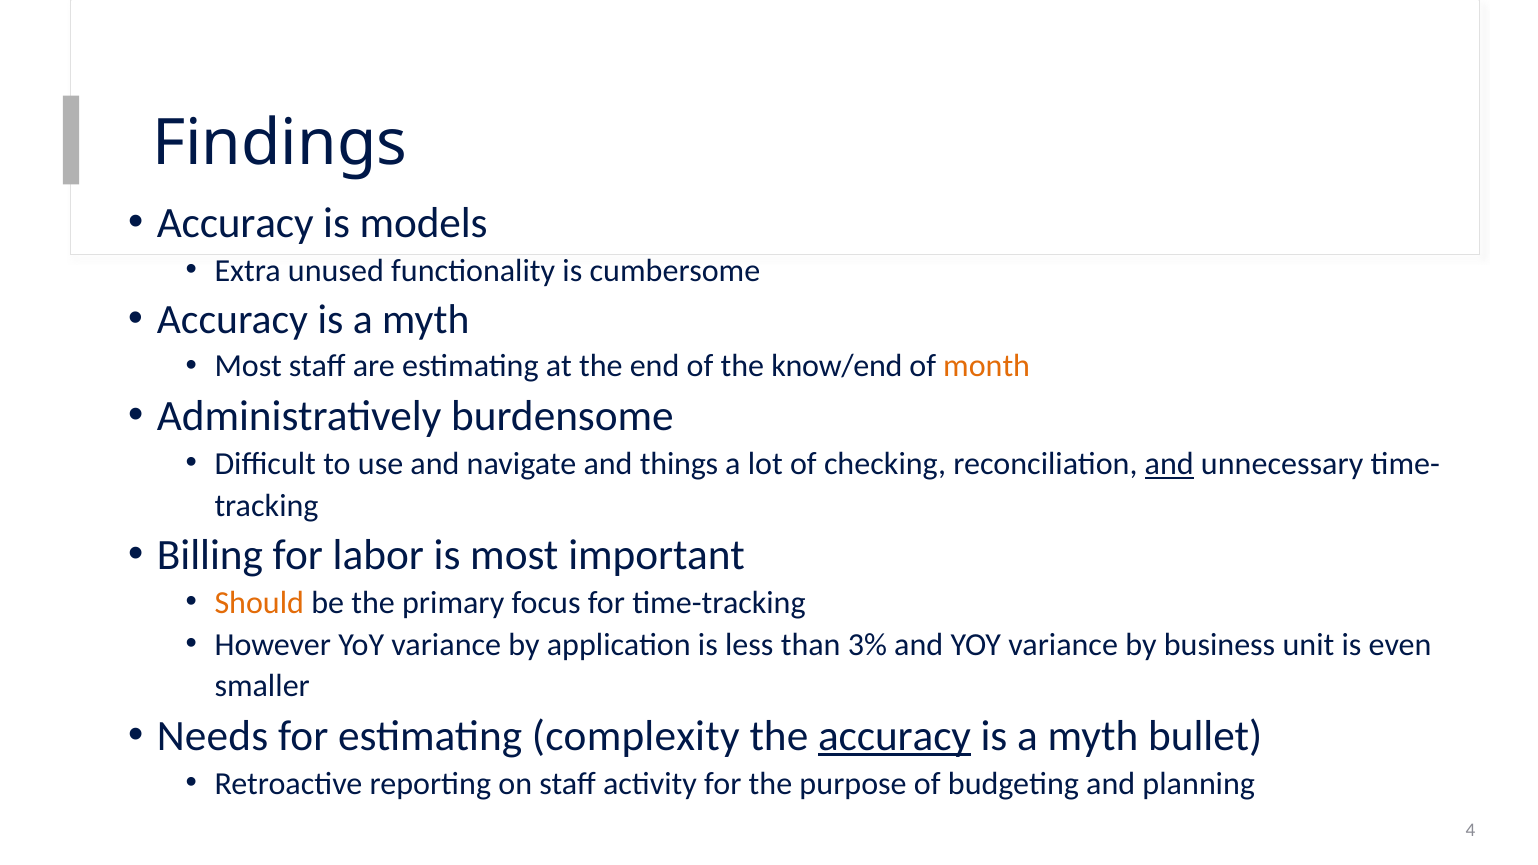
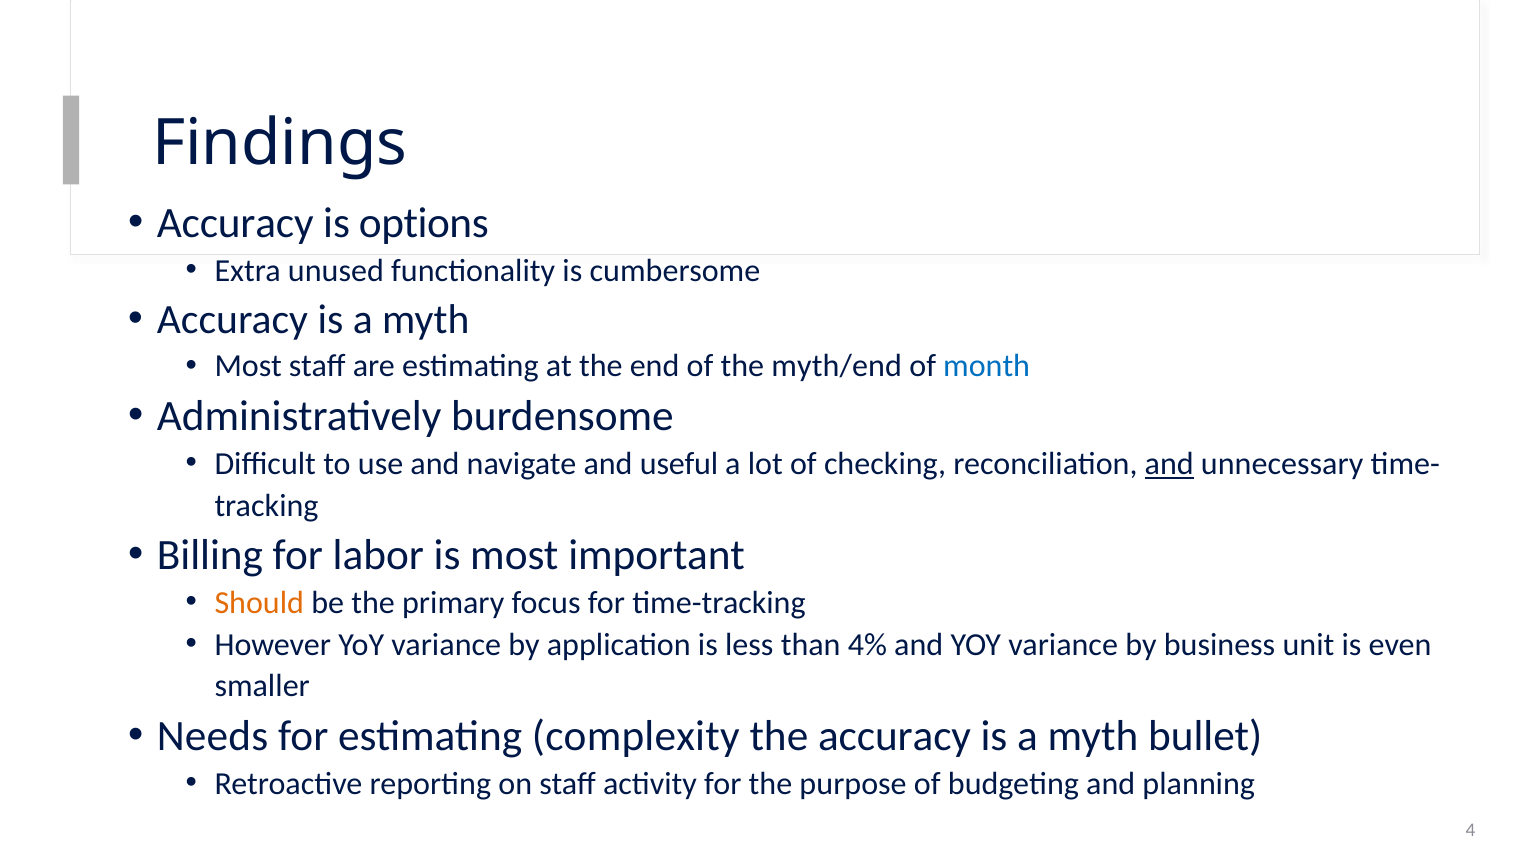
models: models -> options (424, 223)
know/end: know/end -> myth/end (837, 366)
month colour: orange -> blue (987, 366)
things: things -> useful (679, 464)
3%: 3% -> 4% (867, 645)
accuracy underline: present -> none (895, 736)
